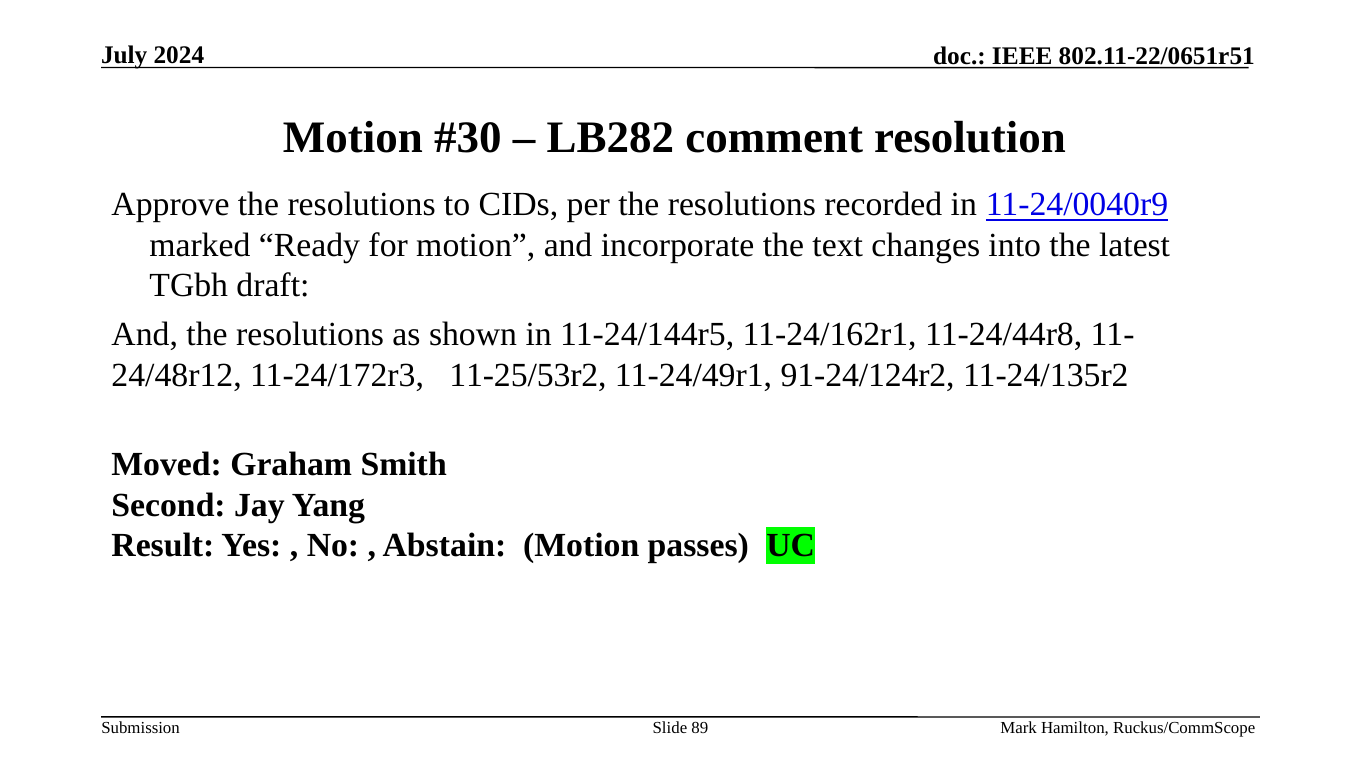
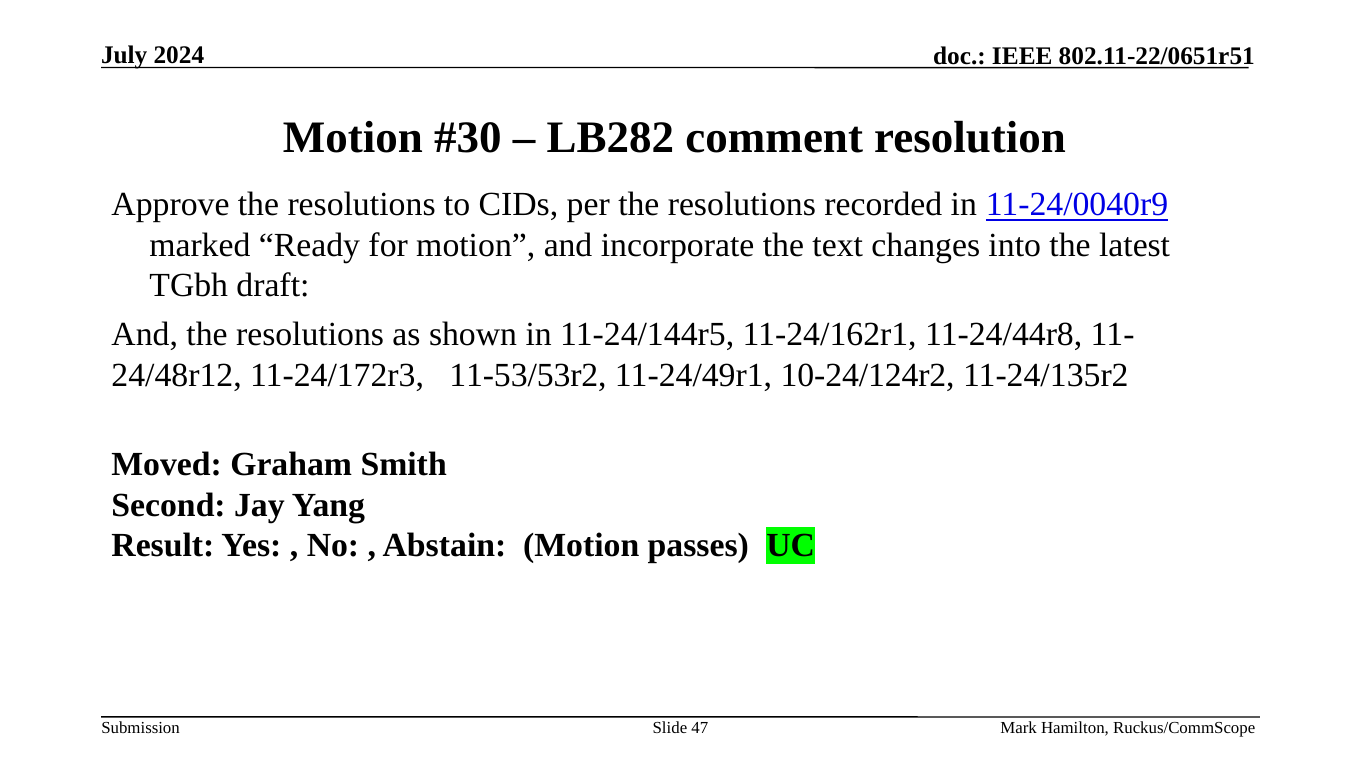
11-25/53r2: 11-25/53r2 -> 11-53/53r2 (528, 375)
91-24/124r2: 91-24/124r2 -> 10-24/124r2 (868, 375)
89: 89 -> 47 (700, 728)
